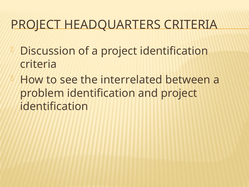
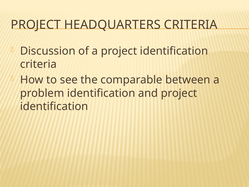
interrelated: interrelated -> comparable (131, 80)
